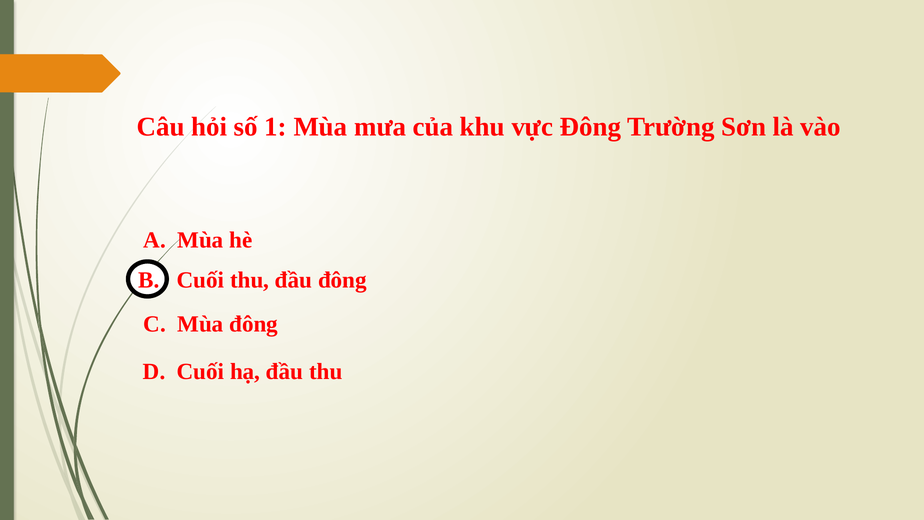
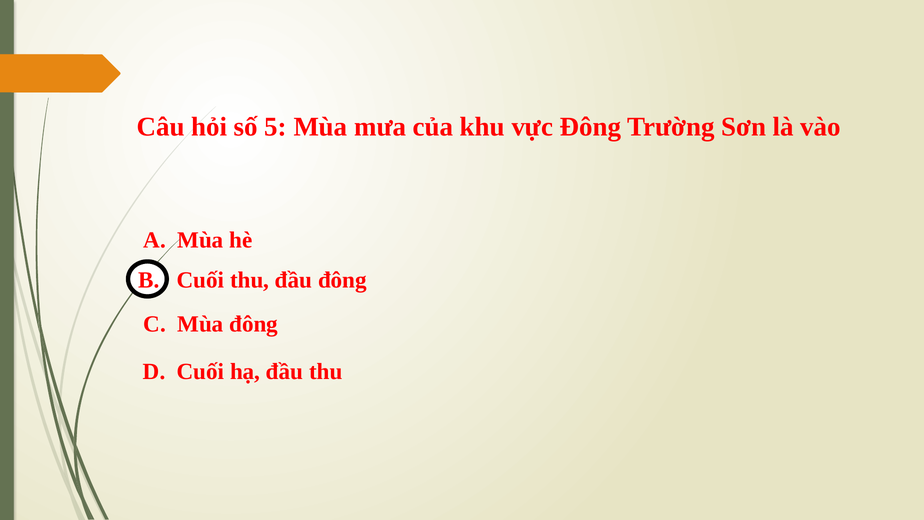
1: 1 -> 5 (276, 127)
